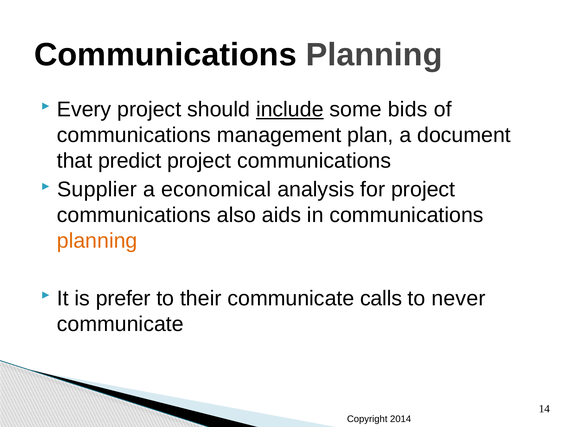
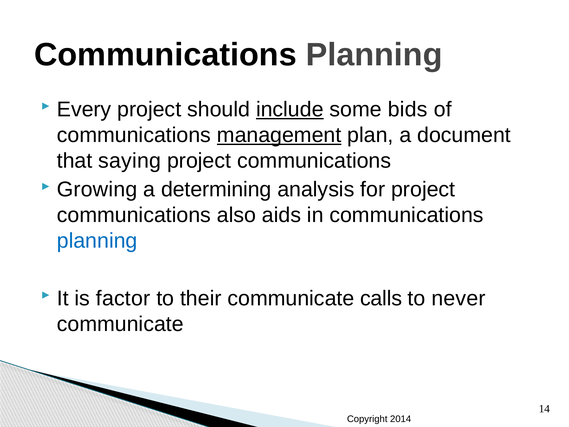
management underline: none -> present (279, 135)
predict: predict -> saying (130, 161)
Supplier: Supplier -> Growing (97, 189)
economical: economical -> determining (216, 189)
planning colour: orange -> blue (97, 241)
prefer: prefer -> factor (123, 298)
